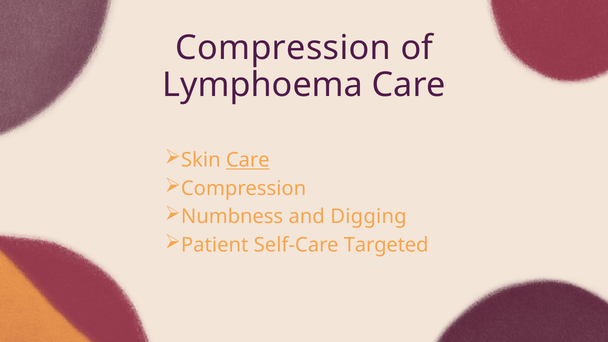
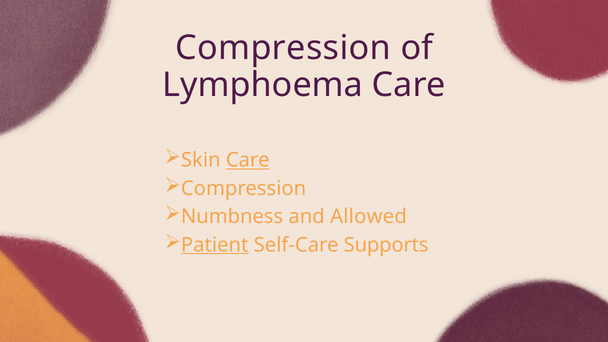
Digging: Digging -> Allowed (369, 217)
Patient underline: none -> present (215, 245)
Targeted: Targeted -> Supports (386, 245)
